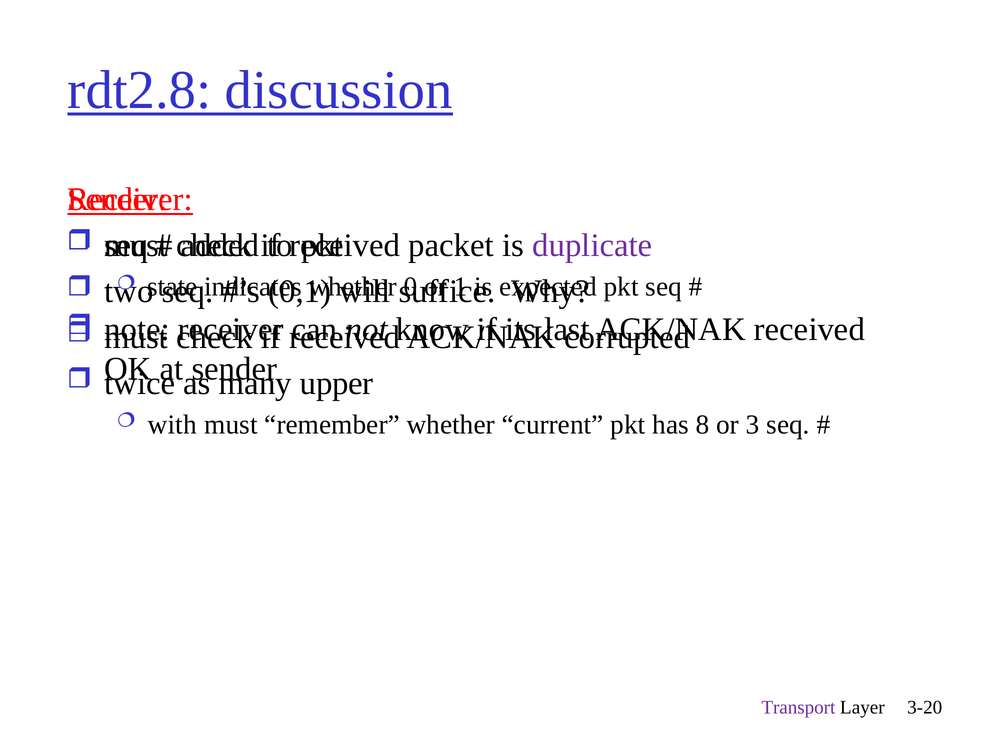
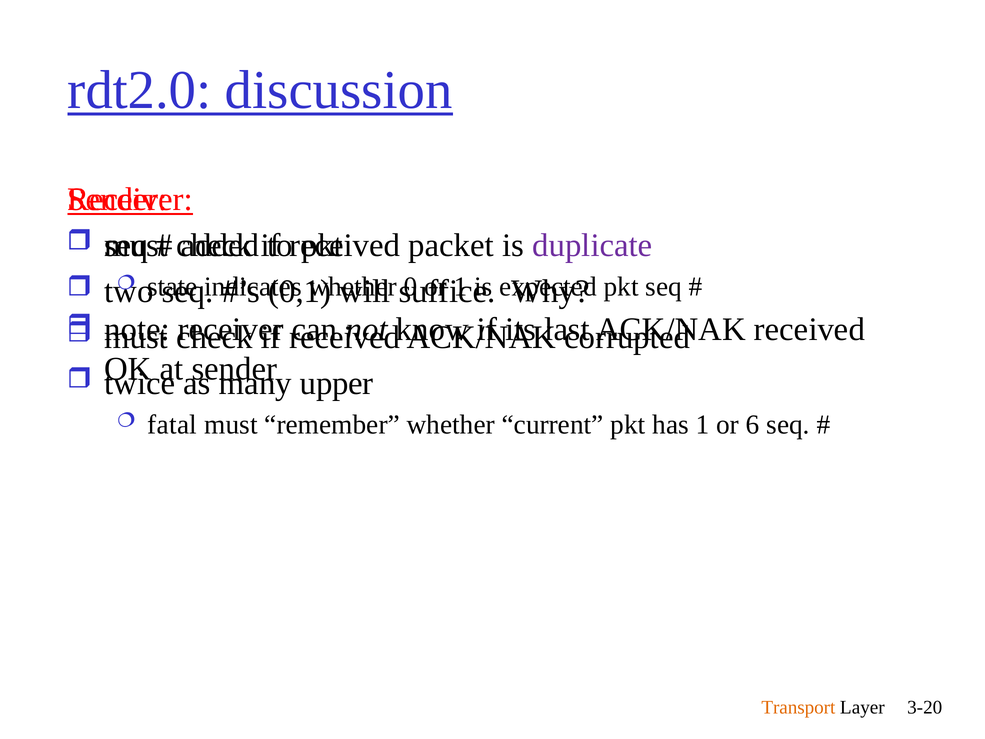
rdt2.8: rdt2.8 -> rdt2.0 (139, 90)
with: with -> fatal (172, 424)
has 8: 8 -> 1 (703, 424)
3: 3 -> 6 (753, 424)
Transport colour: purple -> orange (798, 707)
